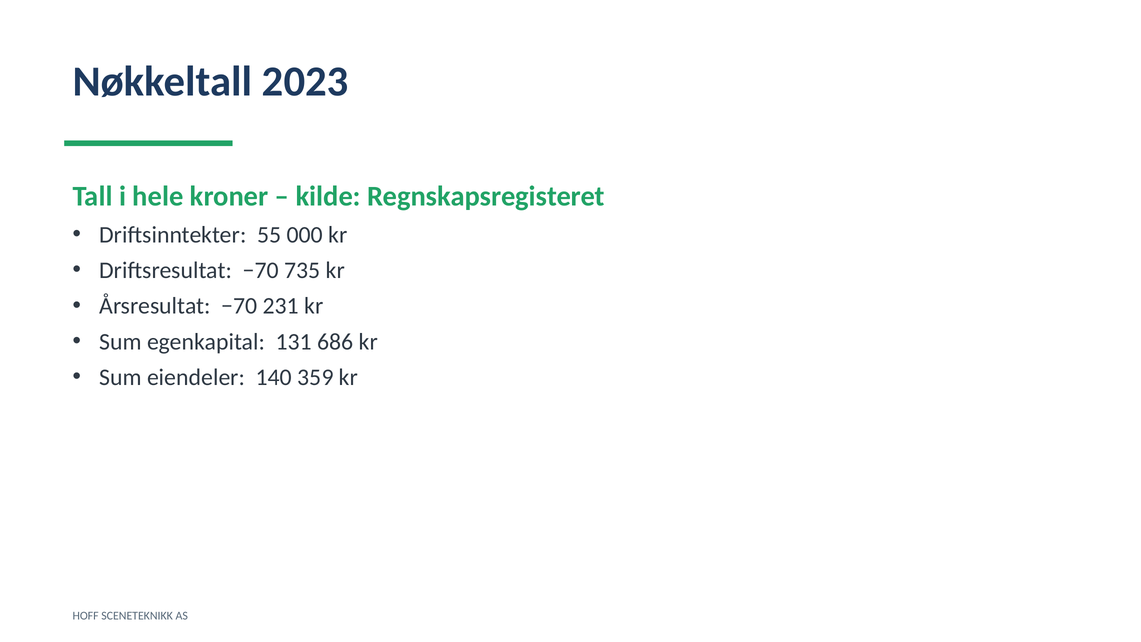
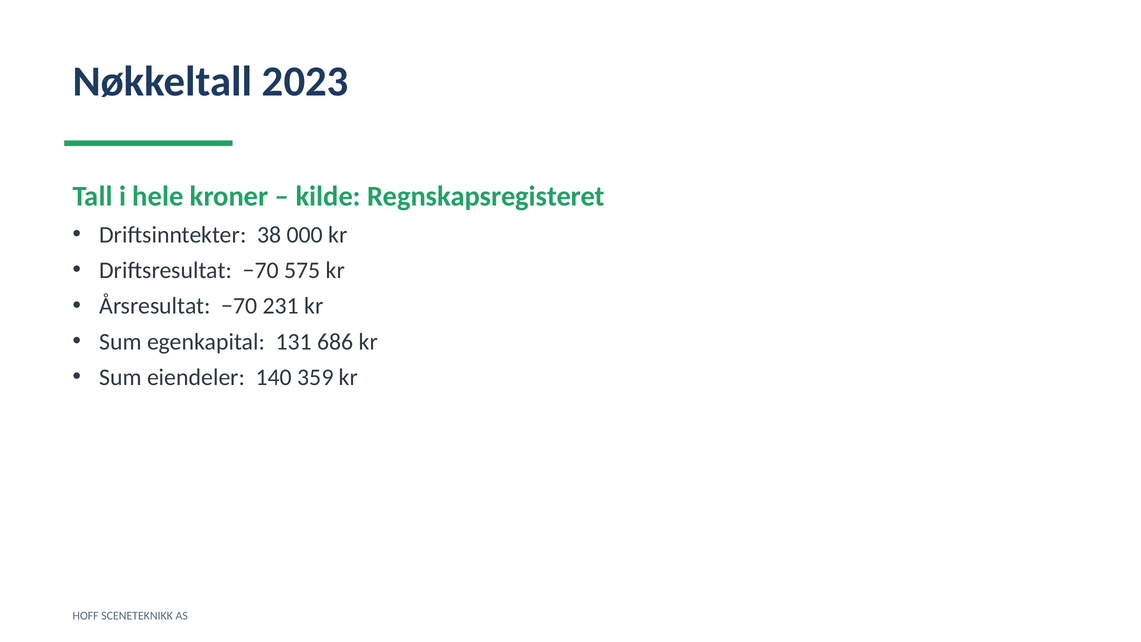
55: 55 -> 38 (269, 235)
735: 735 -> 575 (302, 270)
